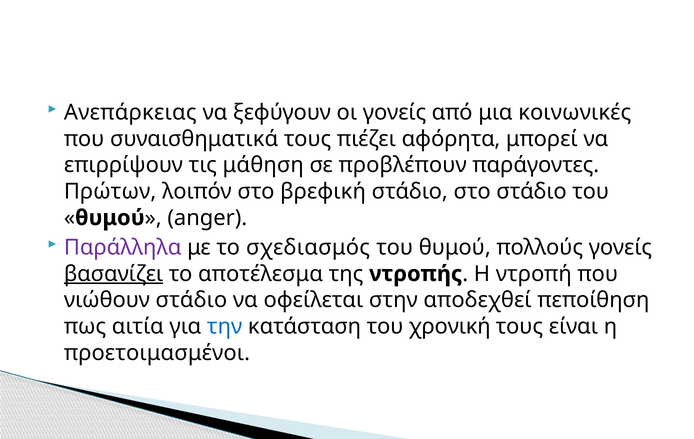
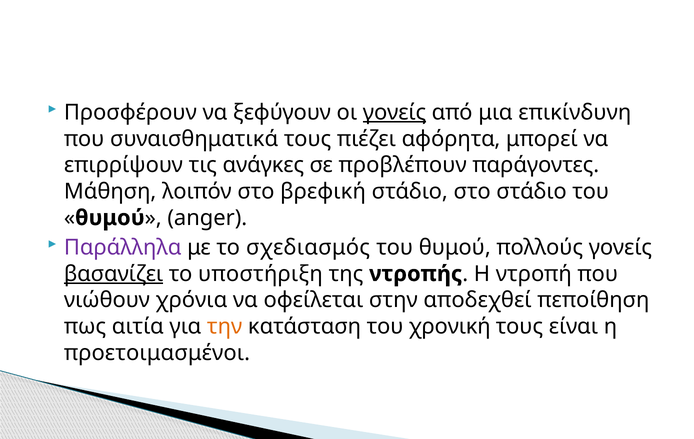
Ανεπάρκειας: Ανεπάρκειας -> Προσφέρουν (130, 112)
γονείς underline: none -> present (395, 112)
κοινωνικές: κοινωνικές -> επικίνδυνη (575, 112)
μάθηση: μάθηση -> ανάγκες (263, 165)
Πρώτων: Πρώτων -> Μάθηση (110, 192)
αποτέλεσμα: αποτέλεσμα -> υποστήριξη (260, 274)
νιώθουν στάδιο: στάδιο -> χρόνια (191, 300)
την colour: blue -> orange (225, 327)
